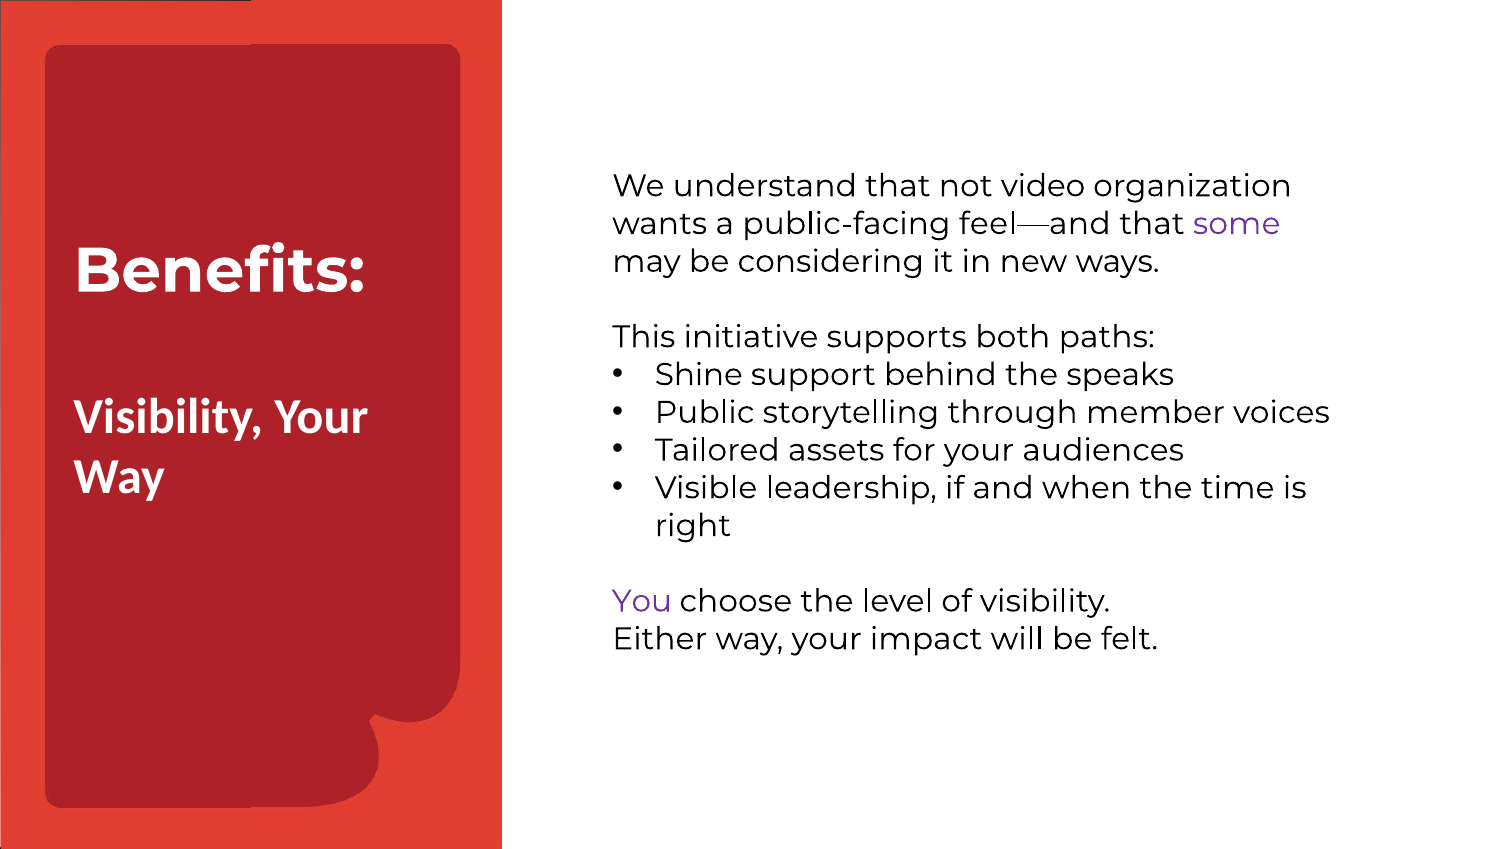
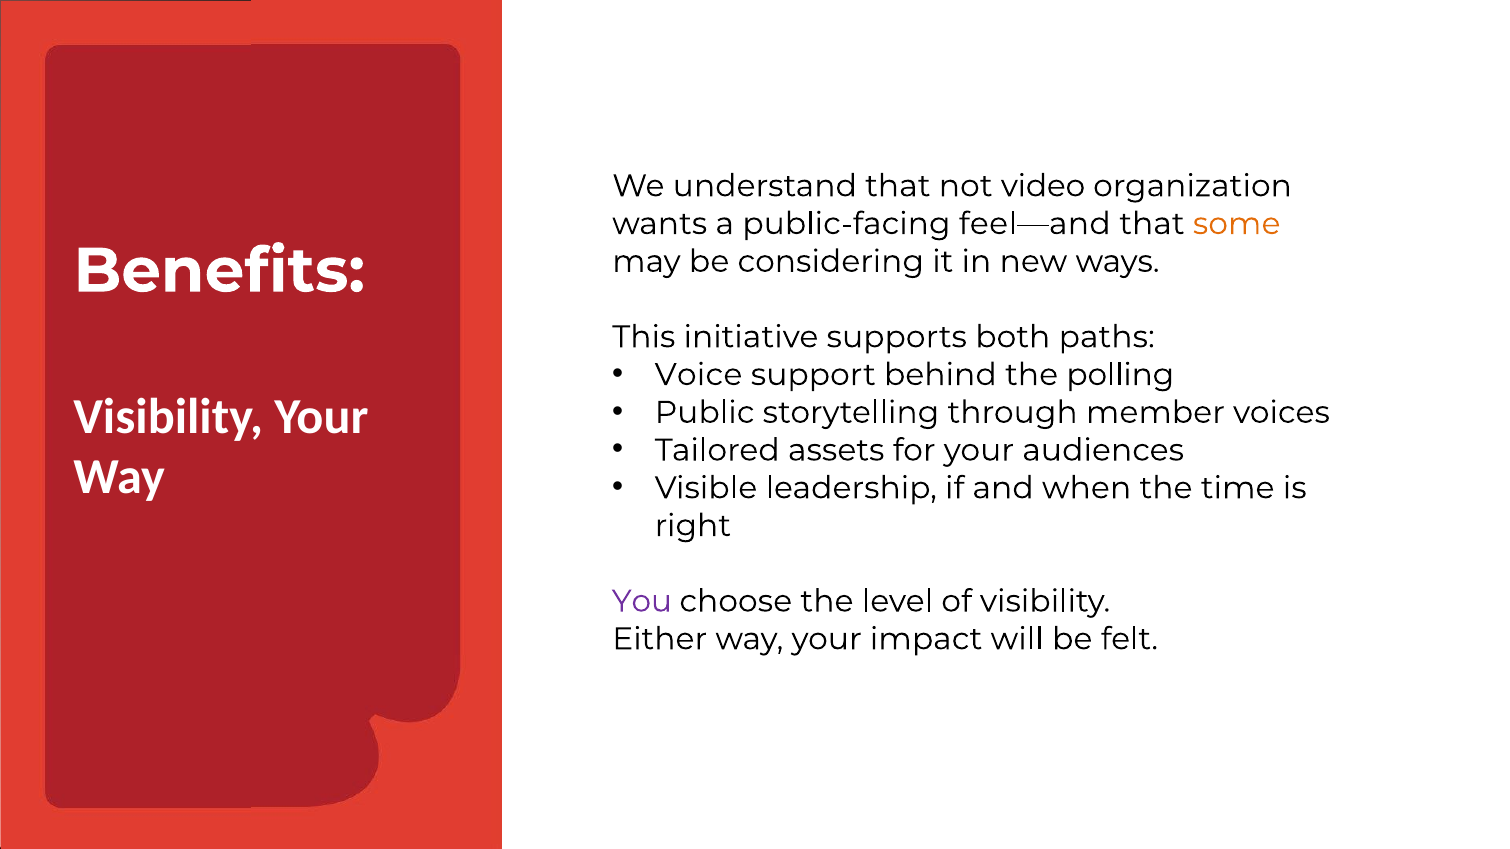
some colour: purple -> orange (1237, 224)
Shine: Shine -> Voice (699, 375)
speaks: speaks -> polling (1120, 375)
